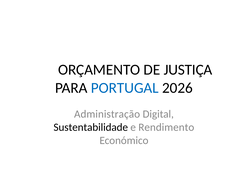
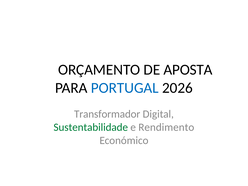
JUSTIÇA: JUSTIÇA -> APOSTA (188, 70)
Administração: Administração -> Transformador (107, 114)
Sustentabilidade colour: black -> green (91, 127)
